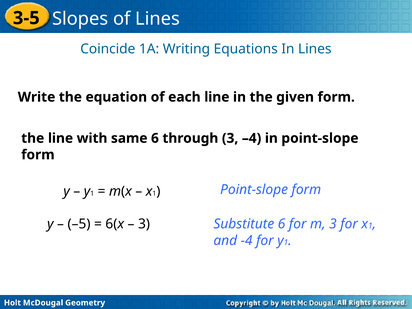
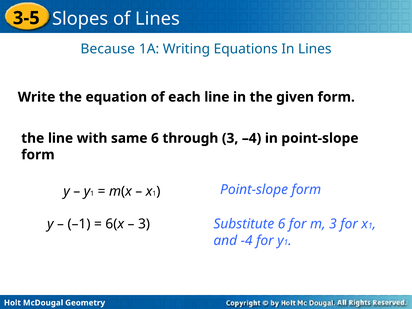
Coincide: Coincide -> Because (108, 49)
–5: –5 -> –1 (79, 224)
